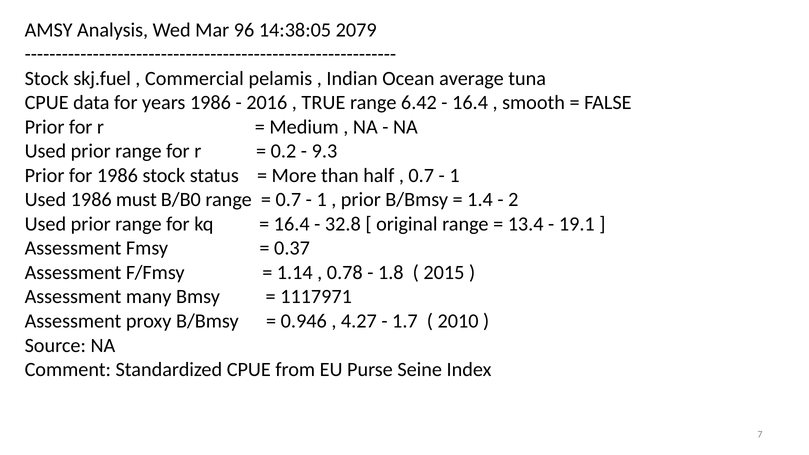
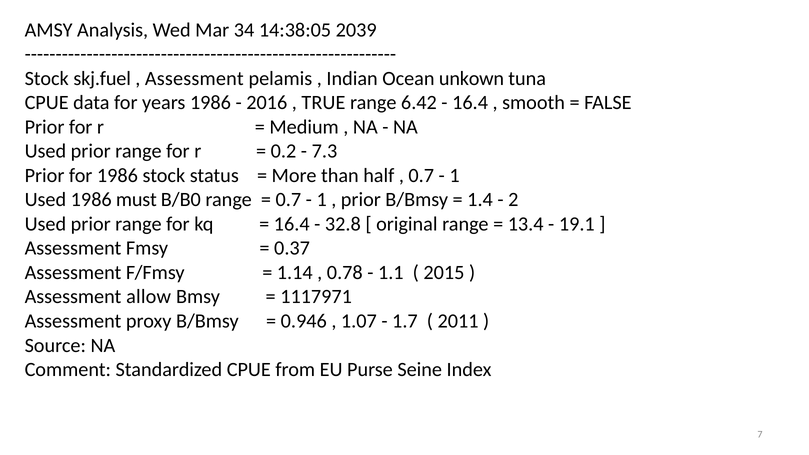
96: 96 -> 34 (244, 30)
2079: 2079 -> 2039 (356, 30)
Commercial: Commercial -> Assessment (194, 78)
average: average -> unkown (472, 78)
9.3: 9.3 -> 7.3 (324, 151)
1.8: 1.8 -> 1.1 (391, 273)
many: many -> allow (149, 297)
4.27: 4.27 -> 1.07 (359, 321)
2010: 2010 -> 2011 (458, 321)
